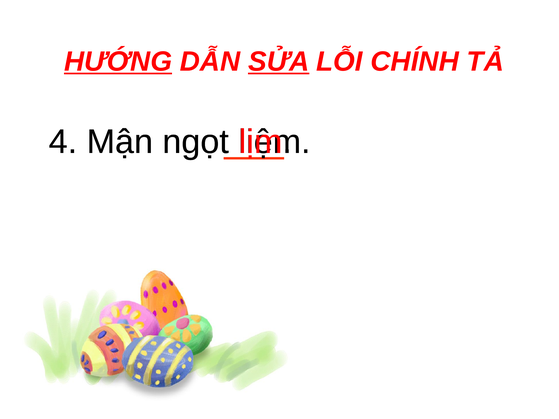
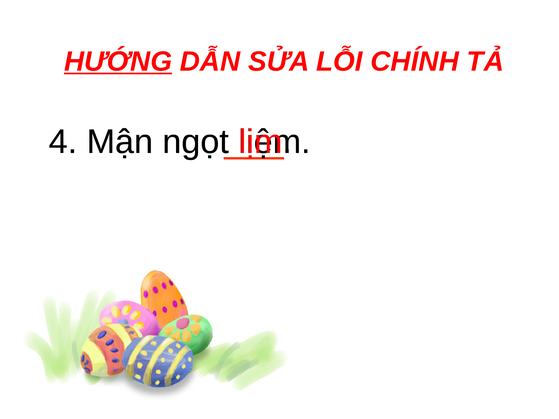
SỬA underline: present -> none (279, 62)
